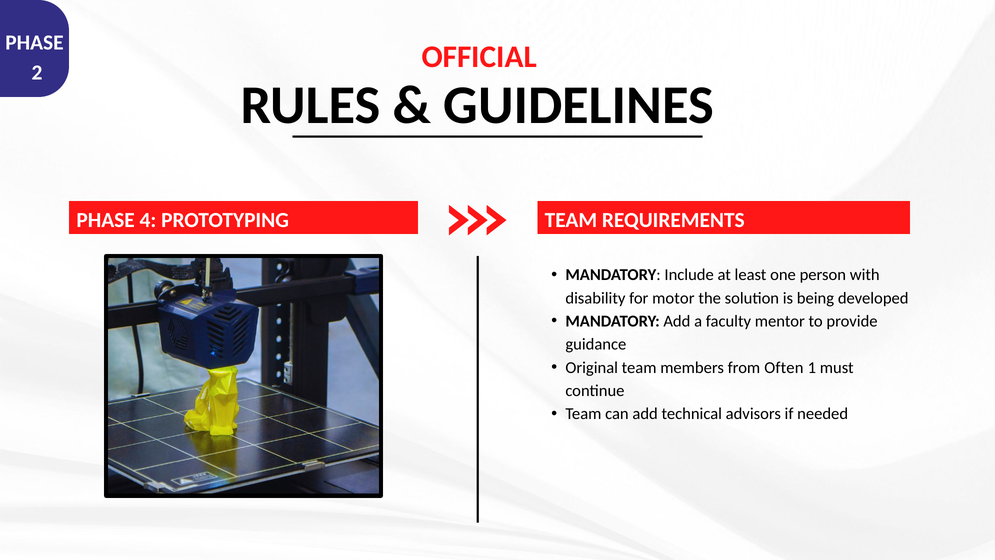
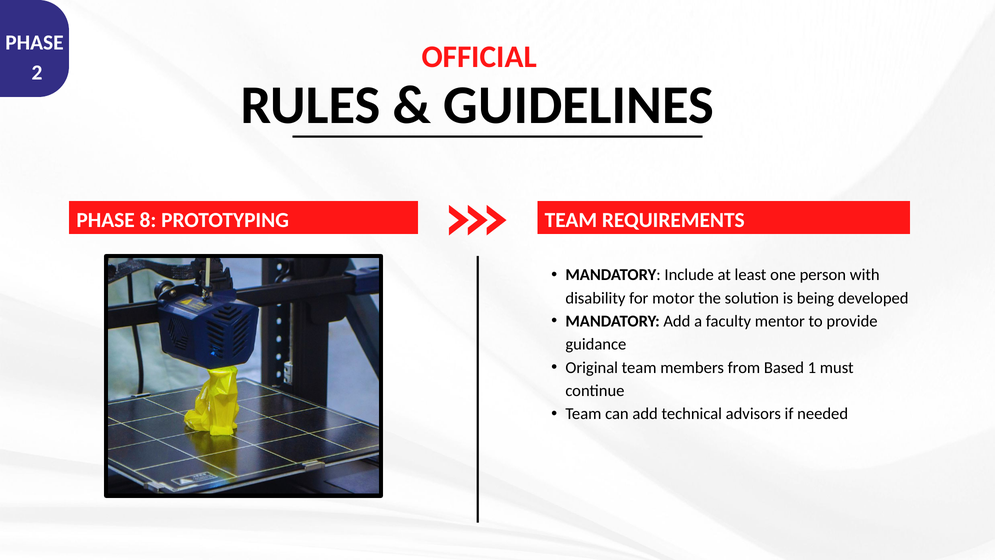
4: 4 -> 8 (148, 220)
Often: Often -> Based (784, 367)
